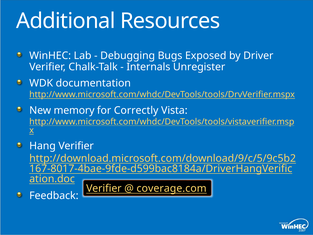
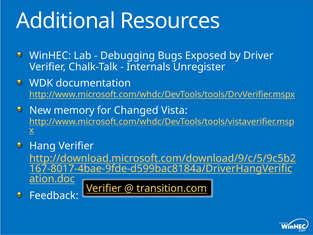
Correctly: Correctly -> Changed (136, 110)
coverage.com: coverage.com -> transition.com (172, 188)
